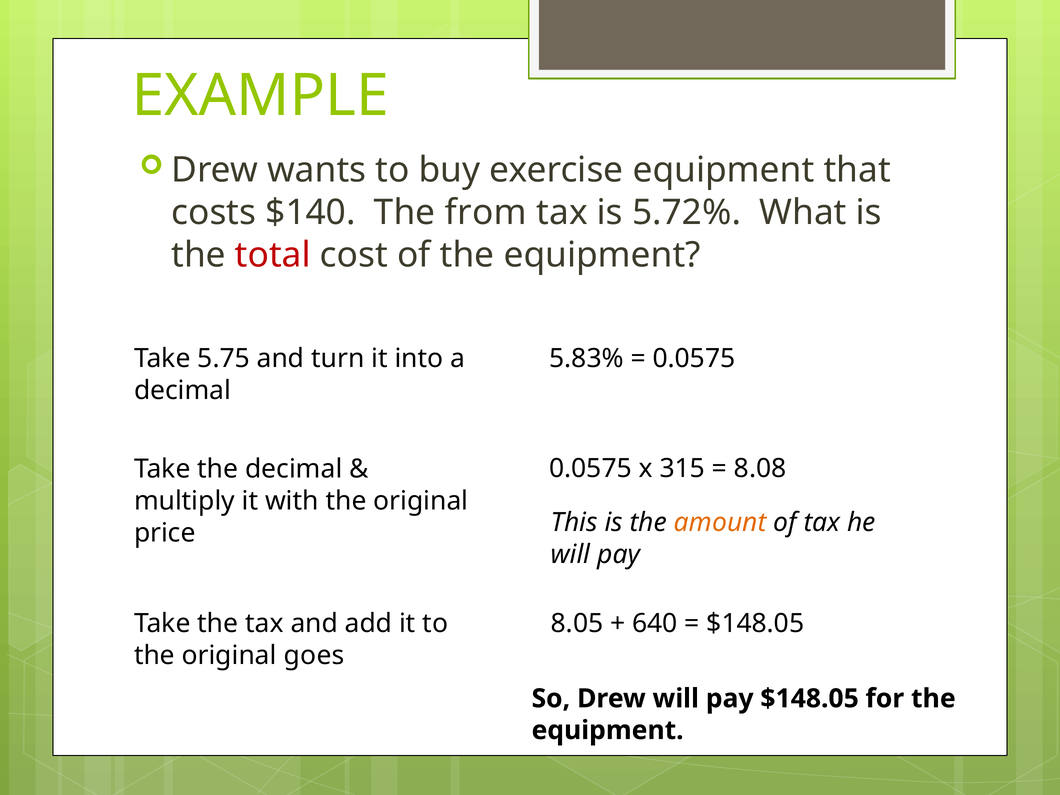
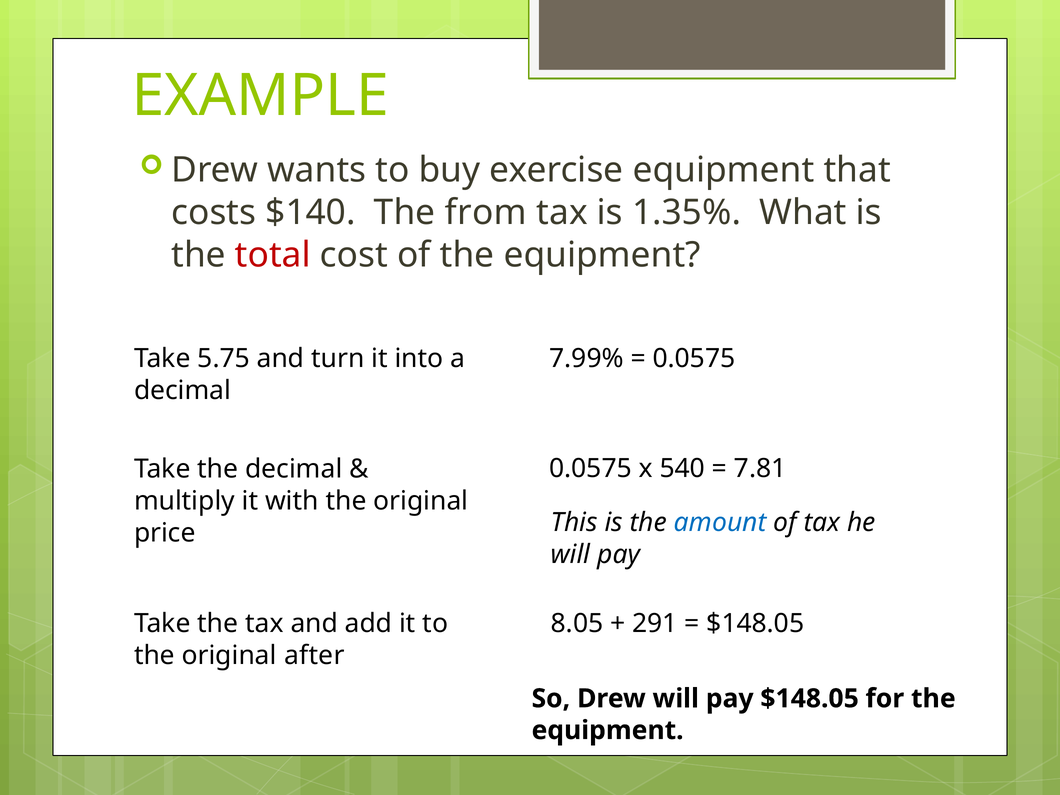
5.72%: 5.72% -> 1.35% (687, 213)
5.83%: 5.83% -> 7.99% (586, 359)
315: 315 -> 540 (682, 469)
8.08: 8.08 -> 7.81 (760, 469)
amount colour: orange -> blue (720, 523)
640: 640 -> 291 (655, 624)
goes: goes -> after (314, 655)
